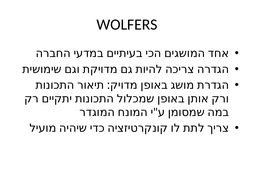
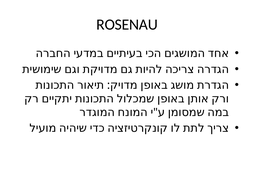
WOLFERS: WOLFERS -> ROSENAU (127, 25)
